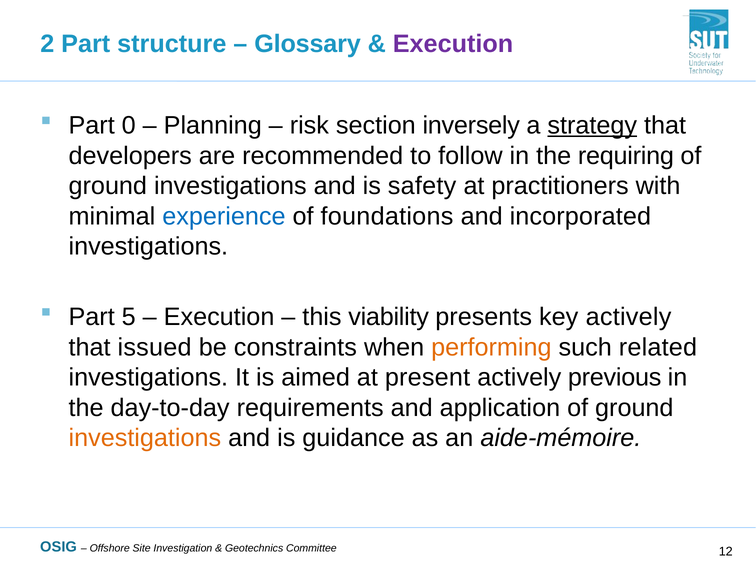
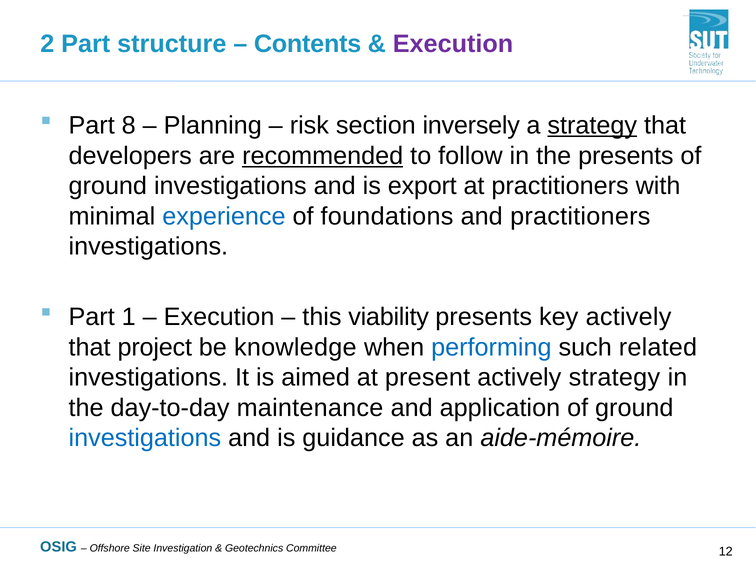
Glossary: Glossary -> Contents (308, 44)
0: 0 -> 8 (129, 126)
recommended underline: none -> present (323, 156)
the requiring: requiring -> presents (626, 156)
safety: safety -> export (422, 186)
and incorporated: incorporated -> practitioners (580, 216)
5: 5 -> 1 (129, 317)
issued: issued -> project (155, 347)
constraints: constraints -> knowledge (295, 347)
performing colour: orange -> blue (491, 347)
actively previous: previous -> strategy (614, 378)
requirements: requirements -> maintenance (310, 408)
investigations colour: orange -> blue (145, 438)
